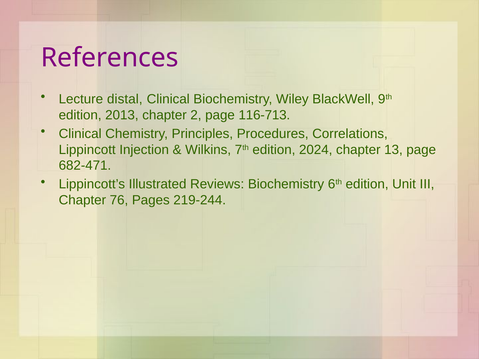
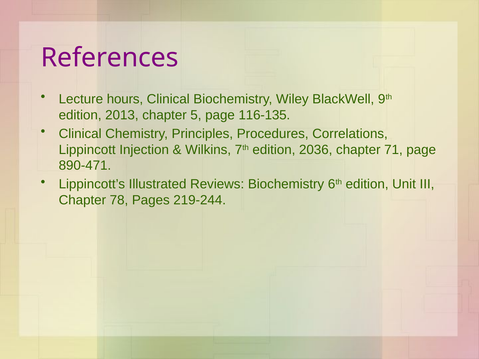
distal: distal -> hours (125, 99)
2: 2 -> 5 (196, 115)
116-713: 116-713 -> 116-135 (264, 115)
2024: 2024 -> 2036 (316, 150)
13: 13 -> 71 (393, 150)
682-471: 682-471 -> 890-471 (85, 166)
76: 76 -> 78 (119, 200)
